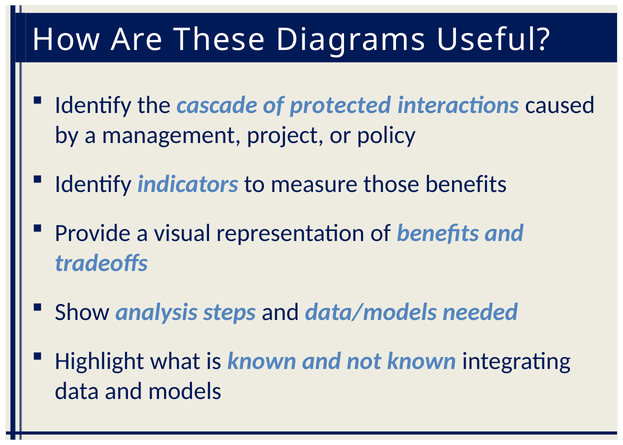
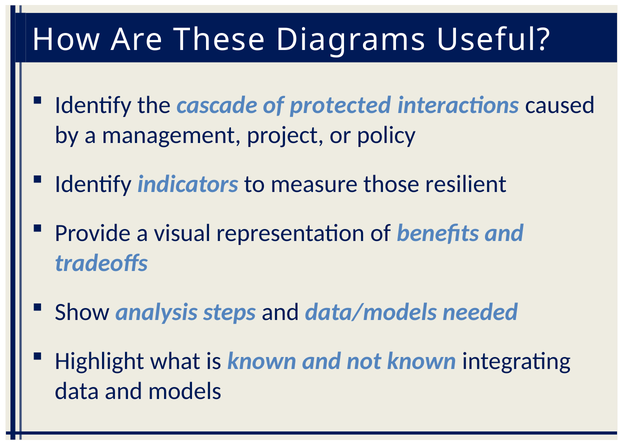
those benefits: benefits -> resilient (466, 184)
